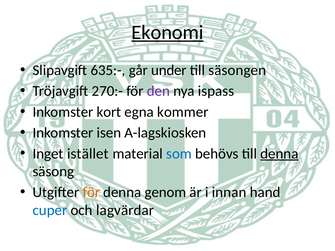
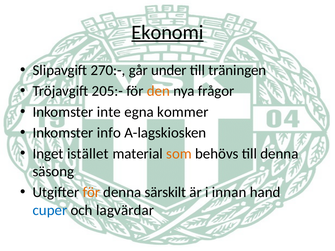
635:-: 635:- -> 270:- (108, 70)
säsongen: säsongen -> träningen (237, 70)
270:-: 270:- -> 205:- (107, 91)
den colour: purple -> orange (158, 91)
ispass: ispass -> frågor (216, 91)
kort: kort -> inte (109, 112)
isen: isen -> info (109, 133)
som colour: blue -> orange (179, 154)
denna underline: present -> none (279, 154)
genom: genom -> särskilt (165, 192)
